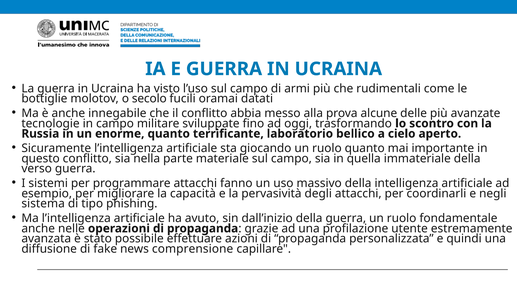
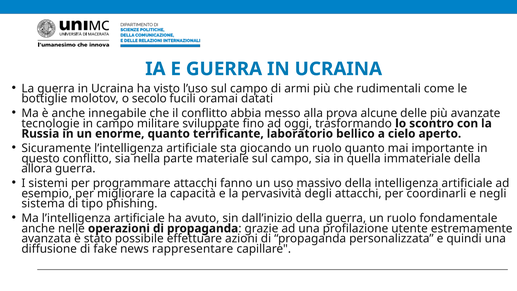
verso: verso -> allora (37, 169)
comprensione: comprensione -> rappresentare (193, 249)
